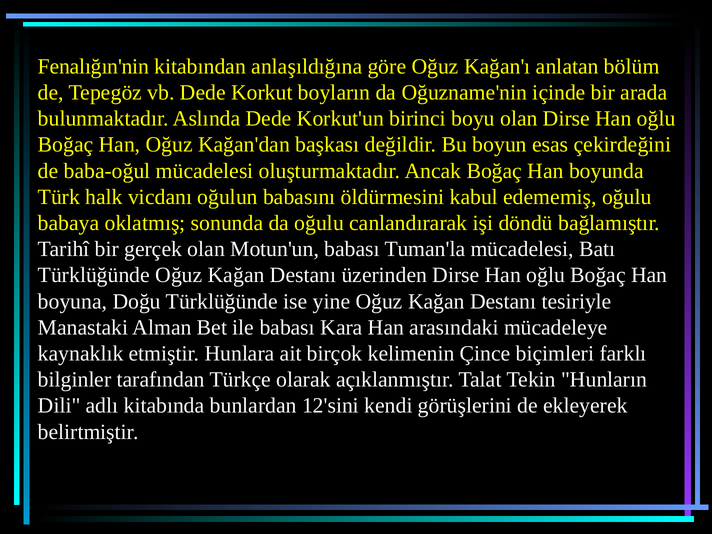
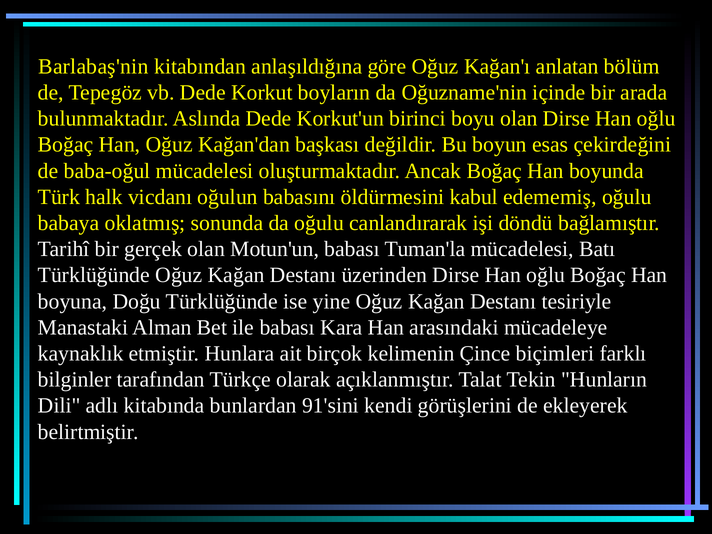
Fenalığın'nin: Fenalığın'nin -> Barlabaş'nin (93, 66)
12'sini: 12'sini -> 91'sini (330, 406)
